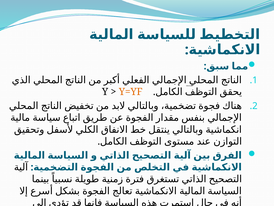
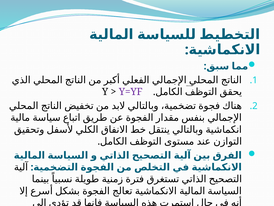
Y=YF colour: orange -> purple (131, 92)
